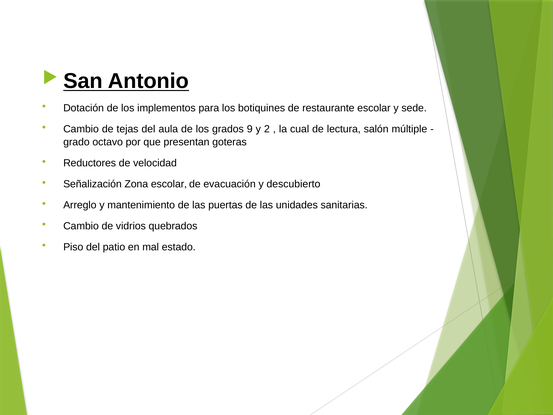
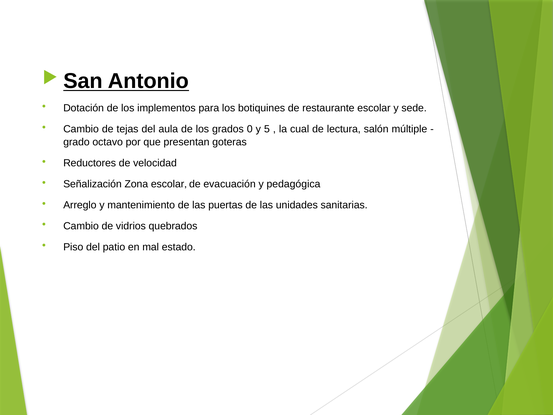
9: 9 -> 0 (250, 129)
2: 2 -> 5 (267, 129)
descubierto: descubierto -> pedagógica (293, 184)
